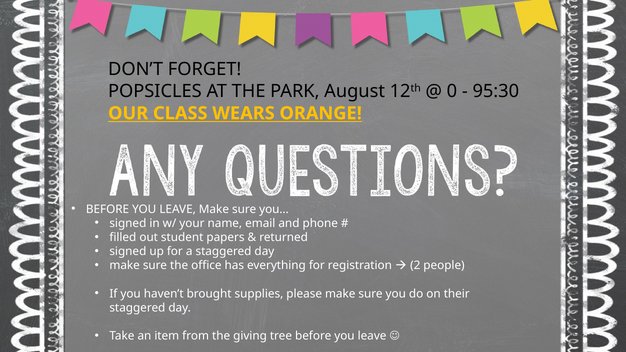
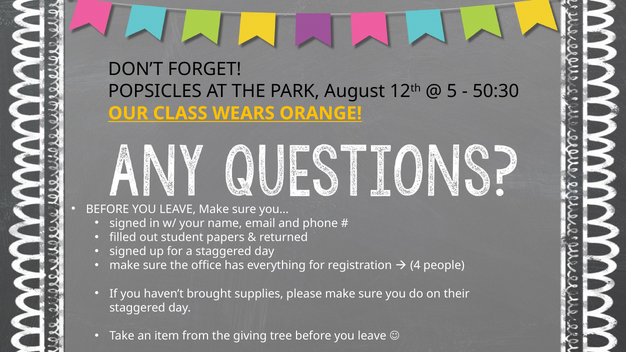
0: 0 -> 5 (452, 91)
95:30: 95:30 -> 50:30 (496, 91)
2: 2 -> 4 (415, 266)
